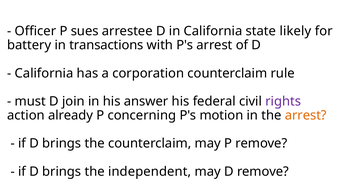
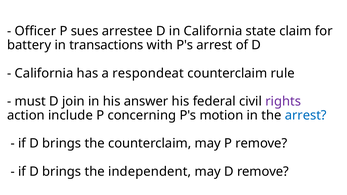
likely: likely -> claim (296, 31)
corporation: corporation -> respondeat (148, 73)
already: already -> include (70, 115)
arrest colour: orange -> blue (306, 115)
